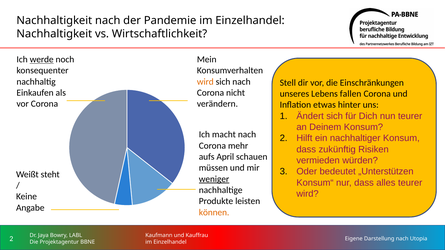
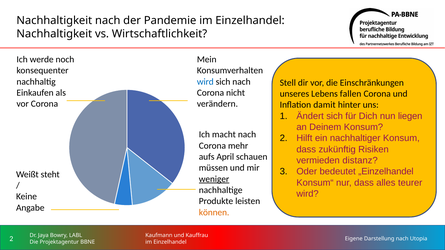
werde underline: present -> none (42, 60)
wird colour: orange -> blue (205, 82)
etwas: etwas -> damit (324, 105)
nun teurer: teurer -> liegen (410, 116)
würden: würden -> distanz (360, 161)
„Unterstützen: „Unterstützen -> „Einzelhandel (386, 172)
